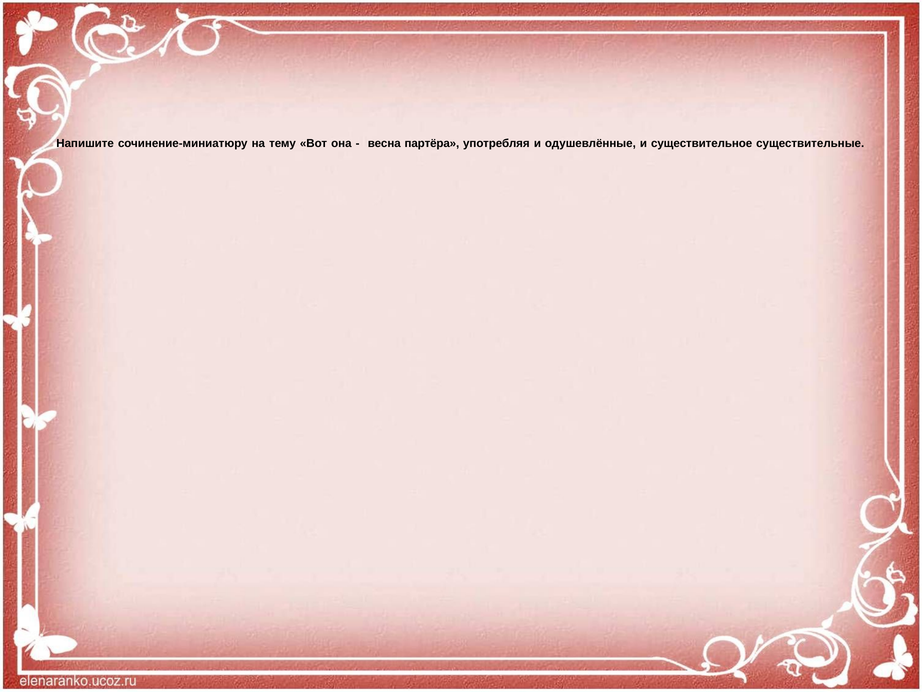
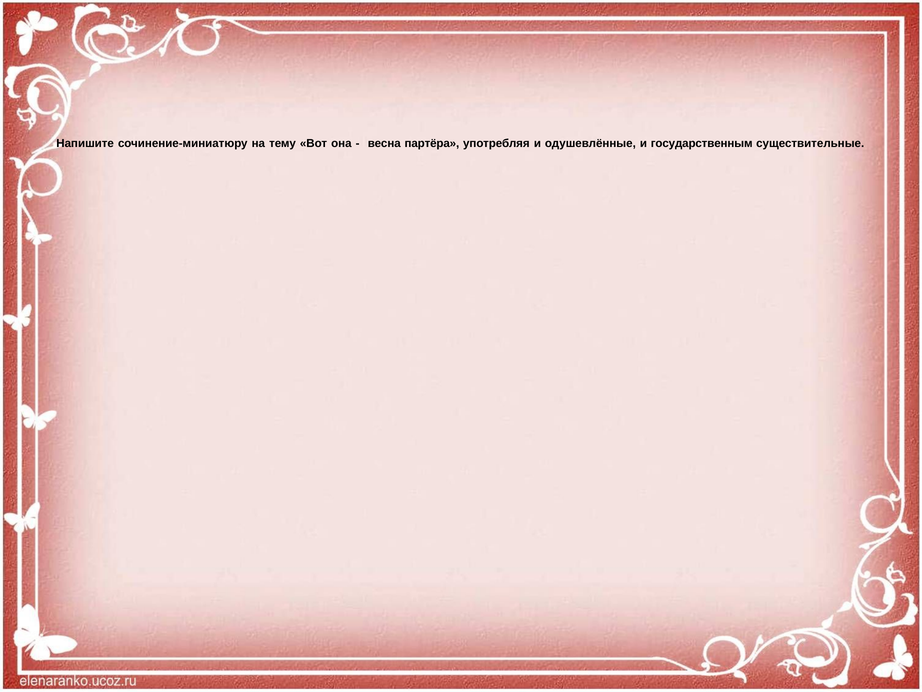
существительное: существительное -> государственным (702, 143)
